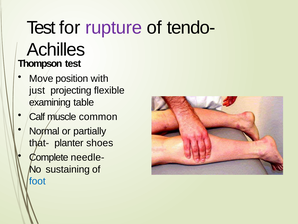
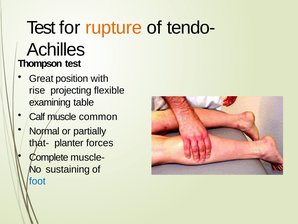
rupture colour: purple -> orange (114, 28)
Move: Move -> Great (41, 78)
just: just -> rise (37, 90)
shoes: shoes -> forces (100, 143)
needle-: needle- -> muscle- (88, 157)
